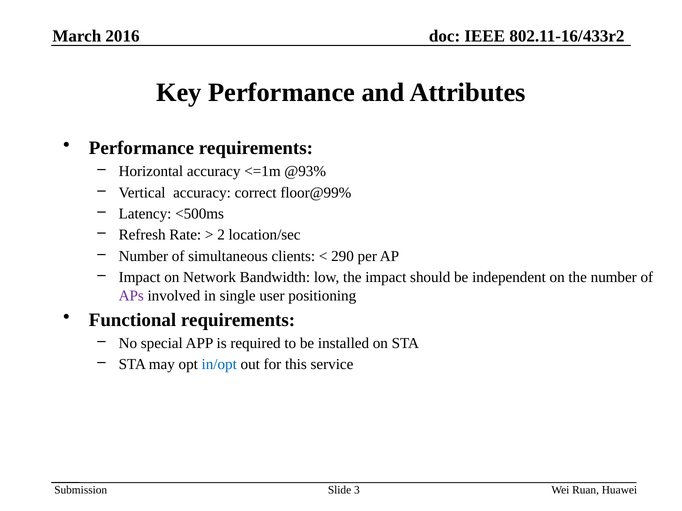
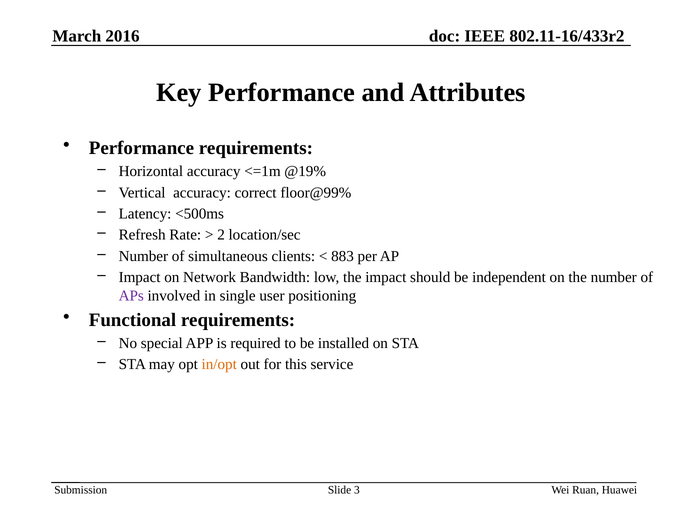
@93%: @93% -> @19% (305, 172)
290: 290 -> 883 (342, 256)
in/opt colour: blue -> orange (219, 365)
